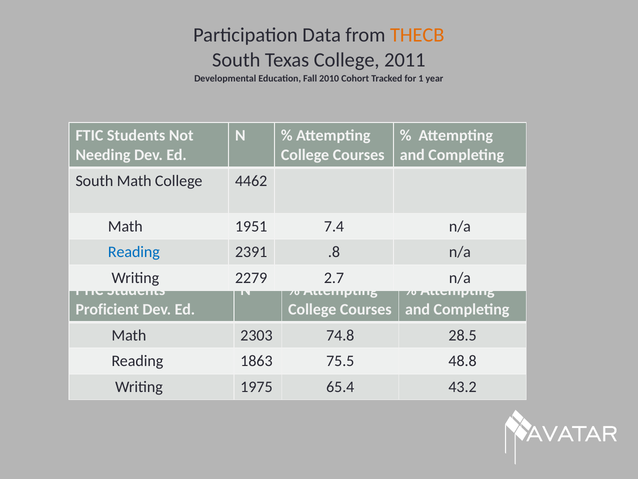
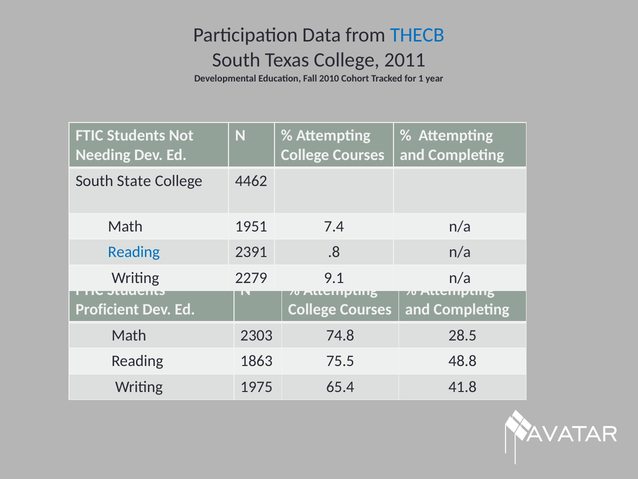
THECB colour: orange -> blue (417, 35)
South Math: Math -> State (134, 181)
2.7: 2.7 -> 9.1 (334, 278)
43.2: 43.2 -> 41.8 (463, 387)
